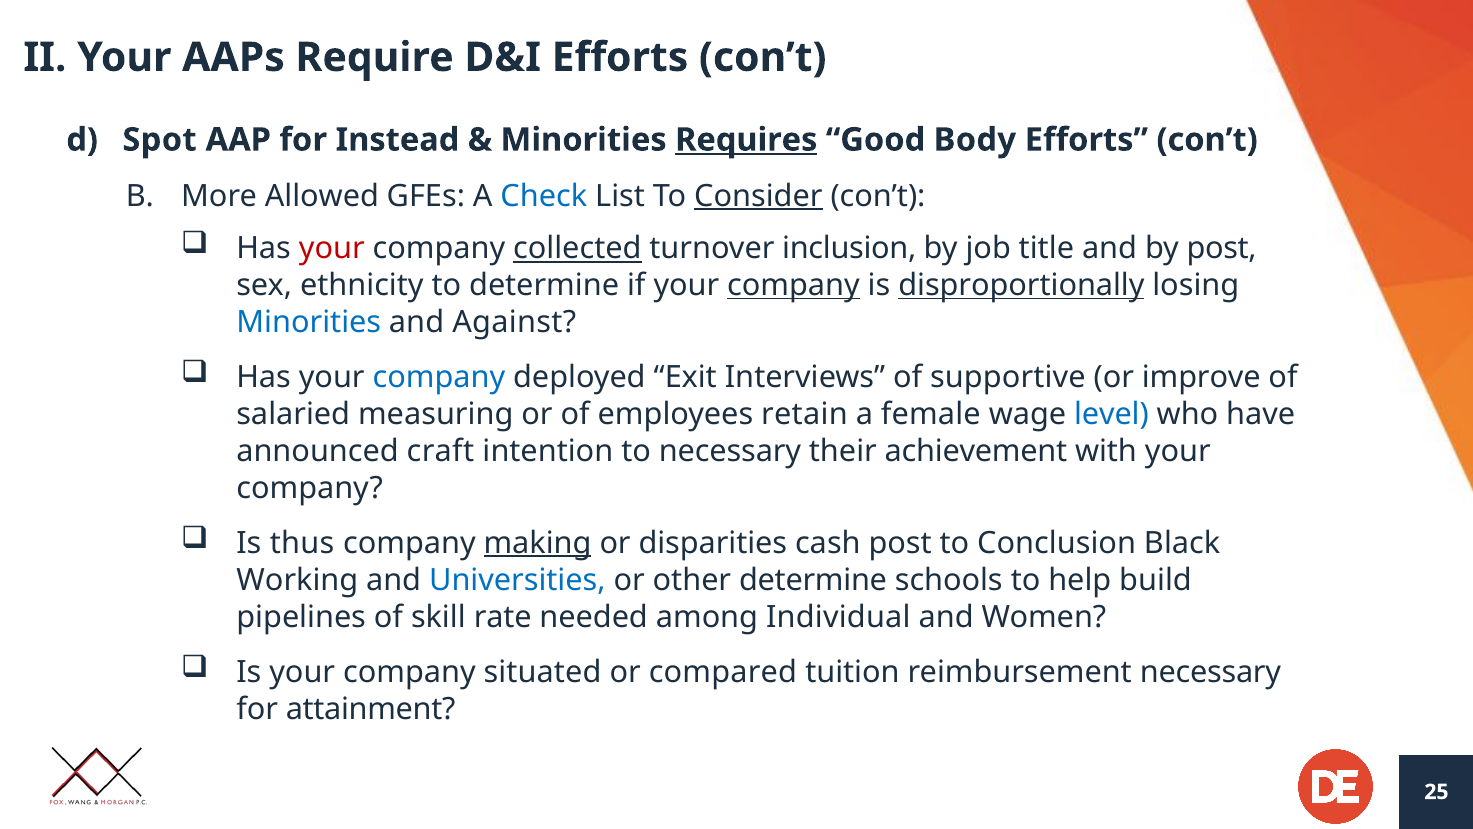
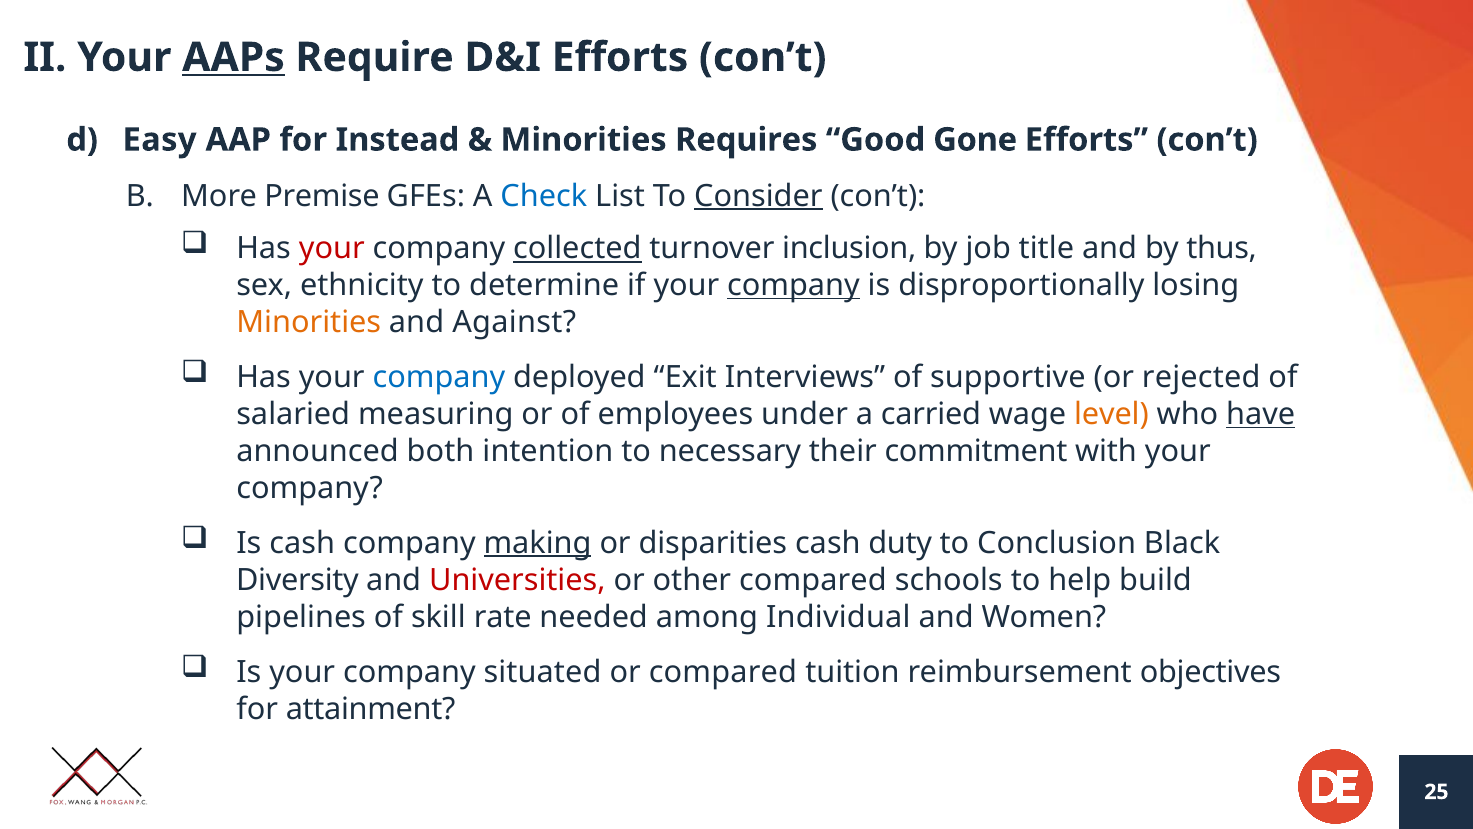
AAPs underline: none -> present (233, 57)
Spot: Spot -> Easy (160, 140)
Requires underline: present -> none (746, 140)
Body: Body -> Gone (975, 140)
Allowed: Allowed -> Premise (322, 196)
by post: post -> thus (1222, 248)
disproportionally underline: present -> none (1021, 285)
Minorities colour: blue -> orange (309, 322)
improve: improve -> rejected (1201, 377)
retain: retain -> under (805, 414)
female: female -> carried (931, 414)
level colour: blue -> orange (1111, 414)
have underline: none -> present (1261, 414)
craft: craft -> both (441, 451)
achievement: achievement -> commitment (976, 451)
Is thus: thus -> cash (302, 543)
cash post: post -> duty (900, 543)
Working: Working -> Diversity (298, 580)
Universities colour: blue -> red (517, 580)
other determine: determine -> compared (813, 580)
reimbursement necessary: necessary -> objectives (1210, 672)
